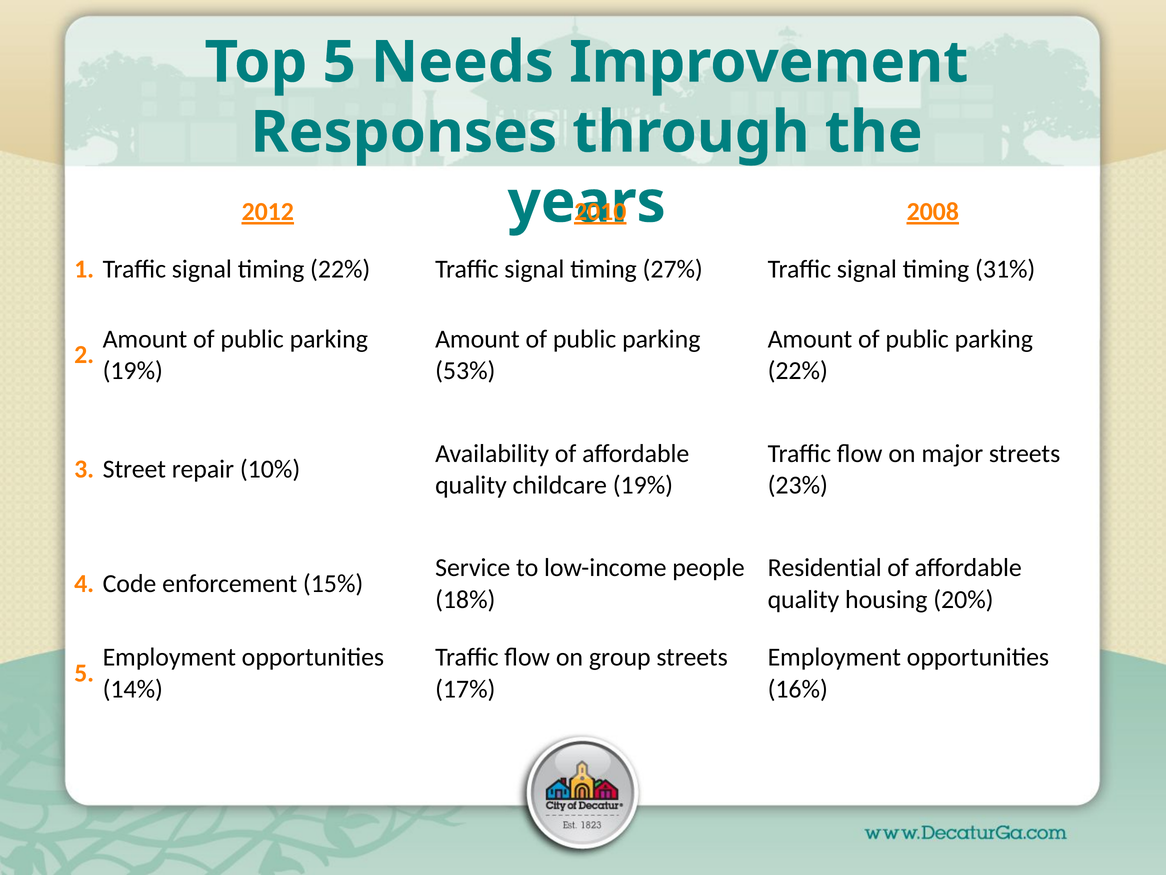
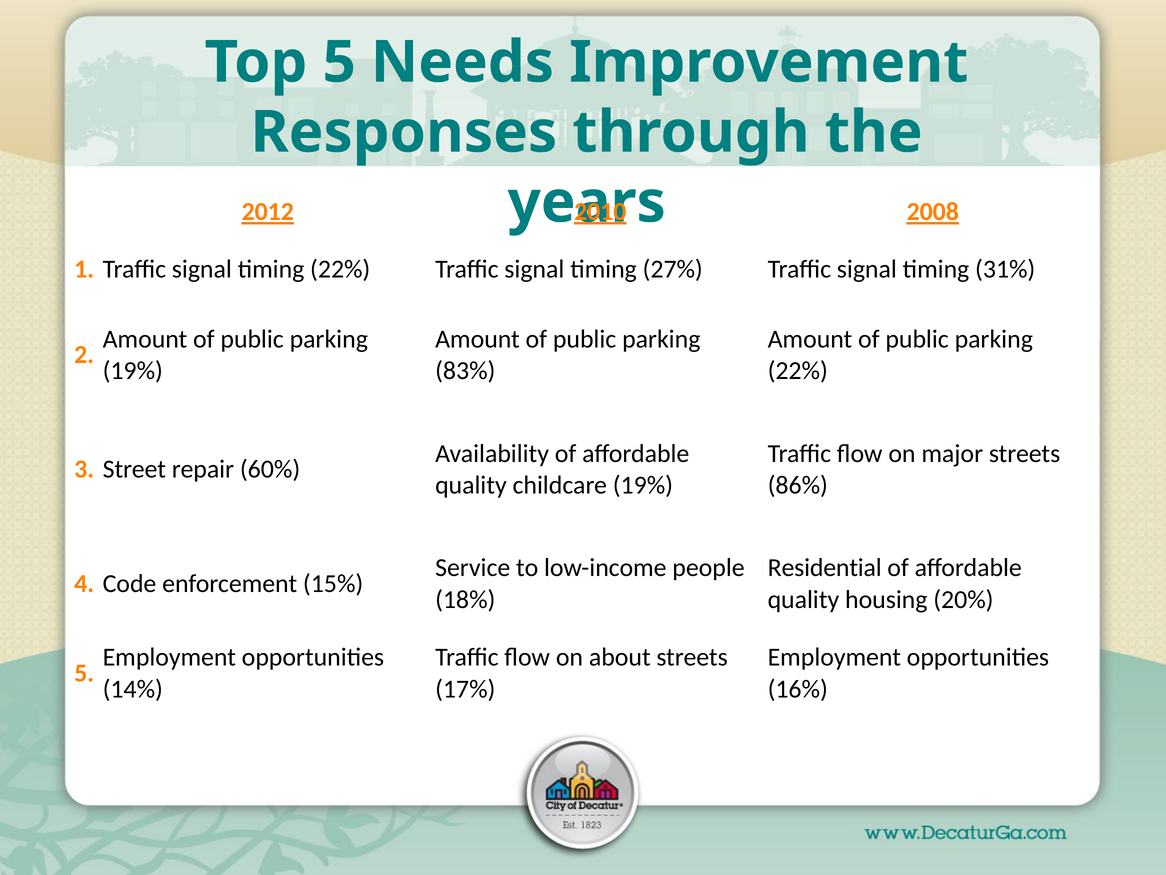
53%: 53% -> 83% (465, 371)
10%: 10% -> 60% (270, 469)
23%: 23% -> 86% (798, 485)
group: group -> about (620, 657)
